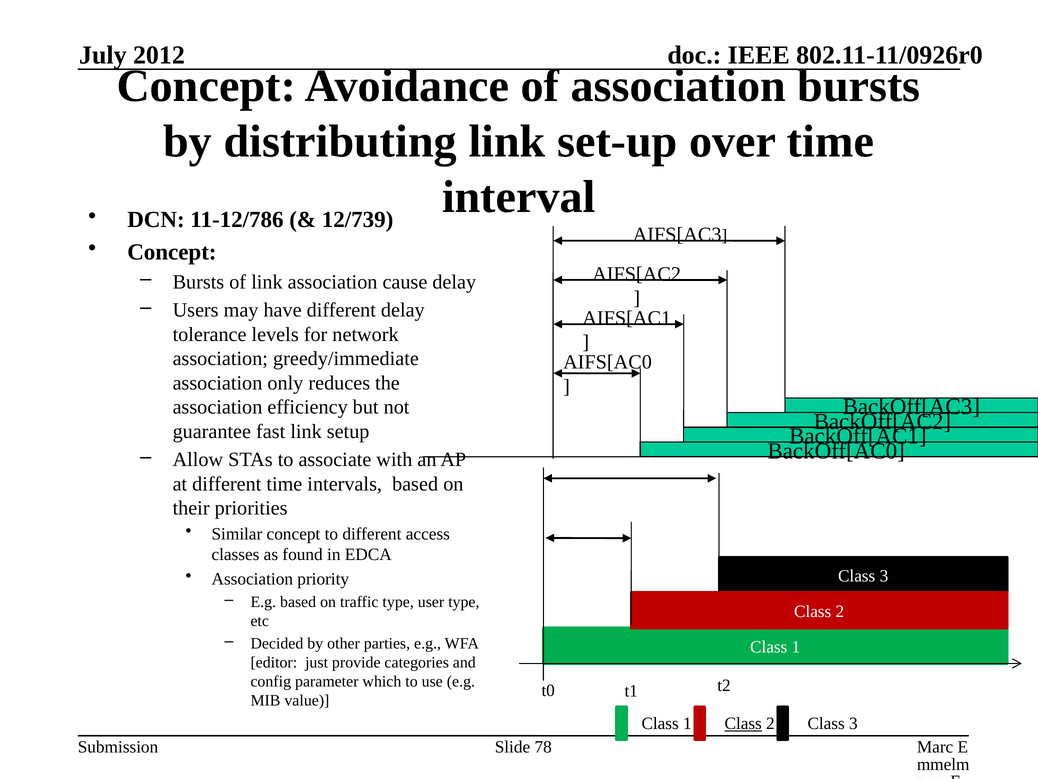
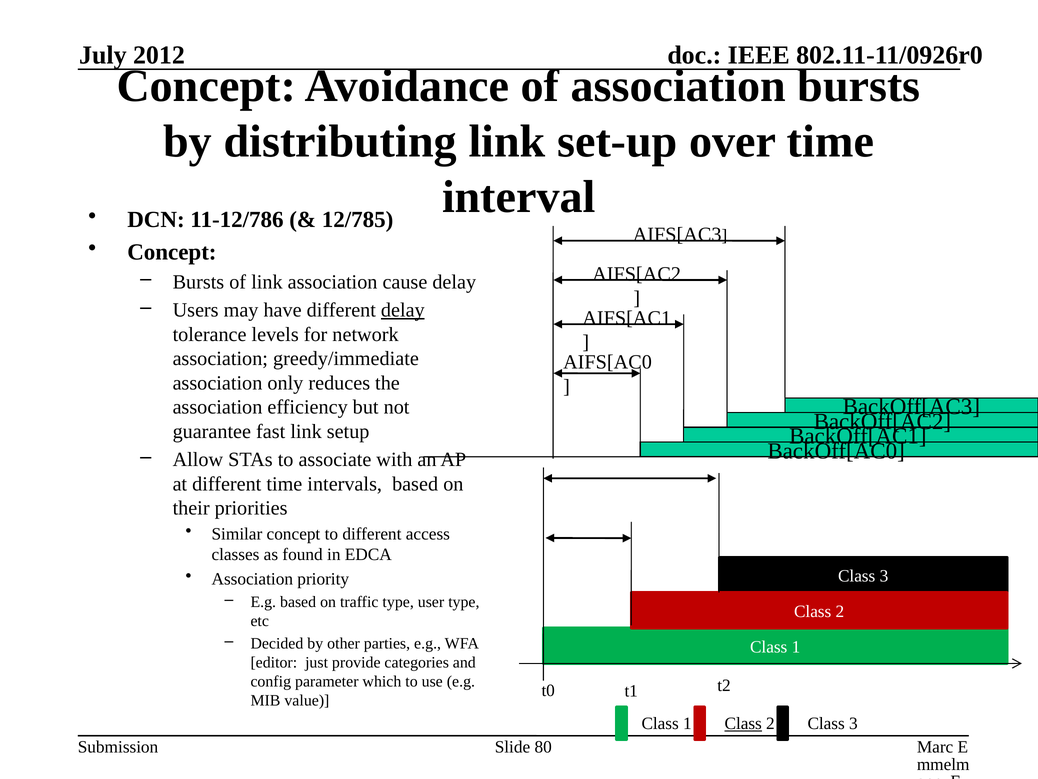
12/739: 12/739 -> 12/785 (358, 220)
delay underline: none -> present (403, 310)
78: 78 -> 80 (543, 747)
